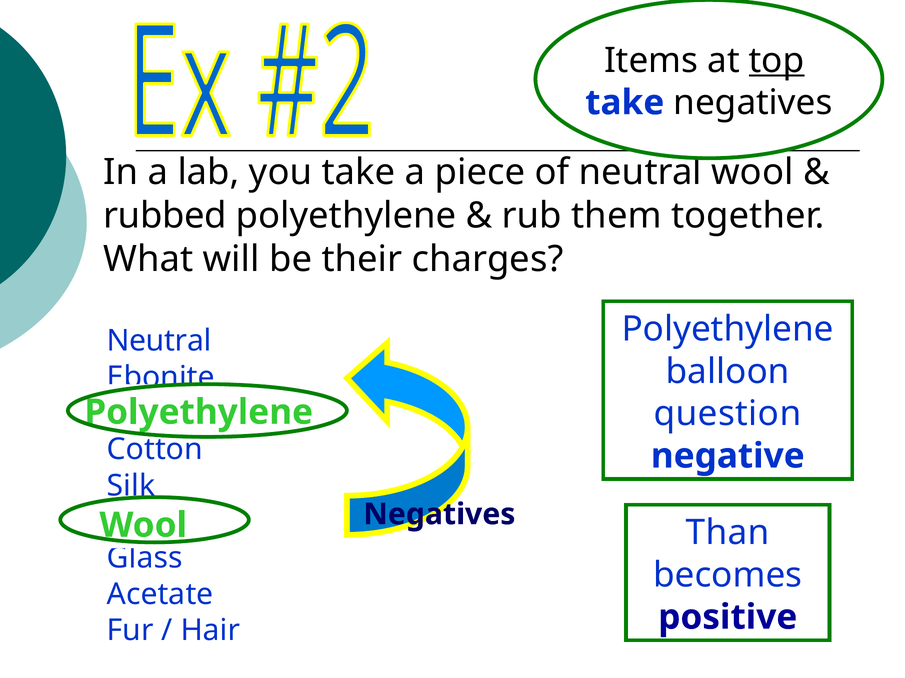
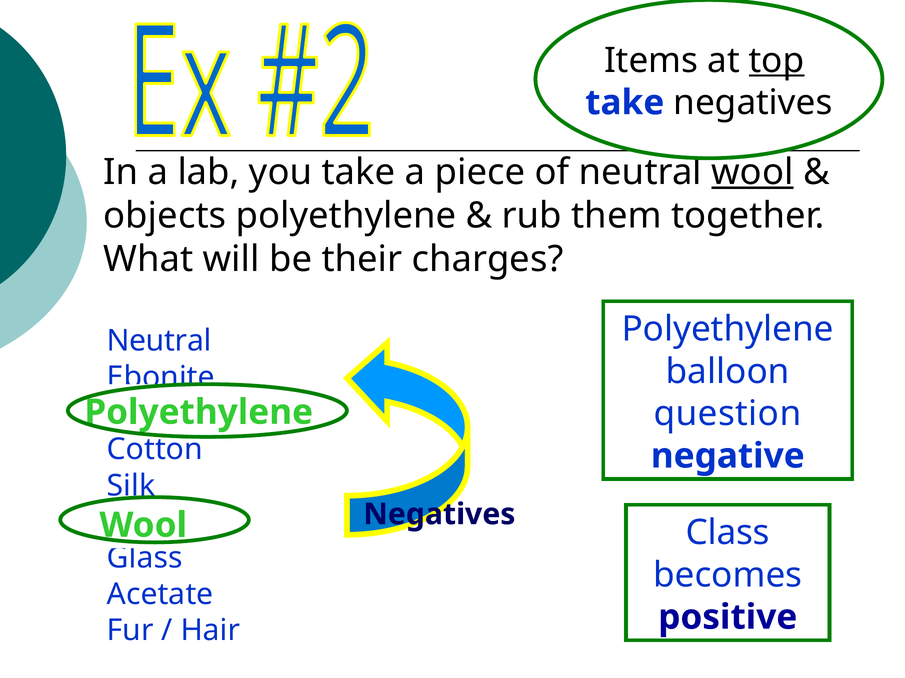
wool underline: none -> present (752, 172)
rubbed: rubbed -> objects (165, 216)
Than: Than -> Class (728, 533)
